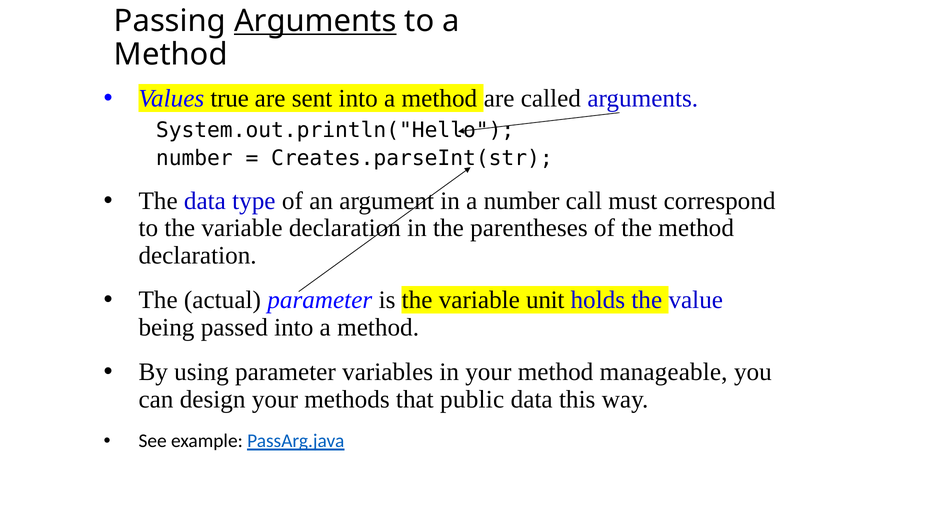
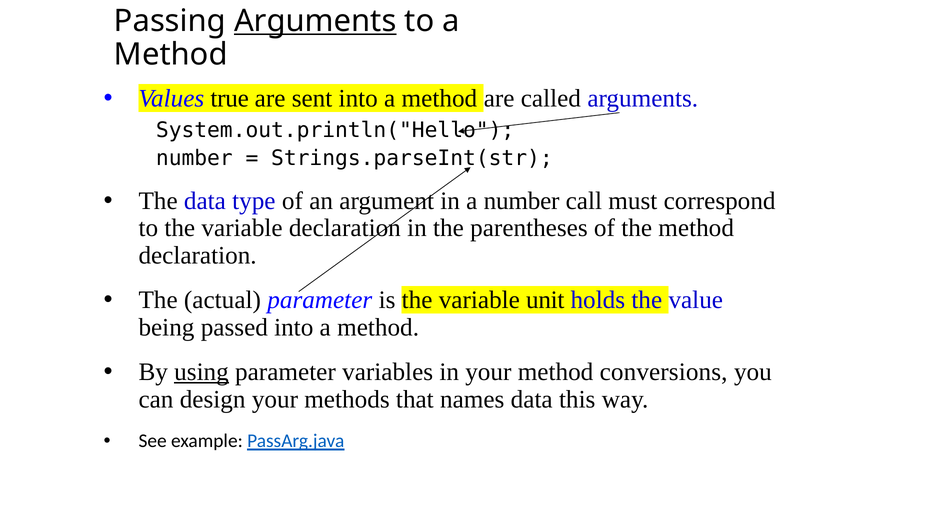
Creates.parseInt(str: Creates.parseInt(str -> Strings.parseInt(str (412, 158)
using underline: none -> present (202, 372)
manageable: manageable -> conversions (664, 372)
public: public -> names (472, 399)
